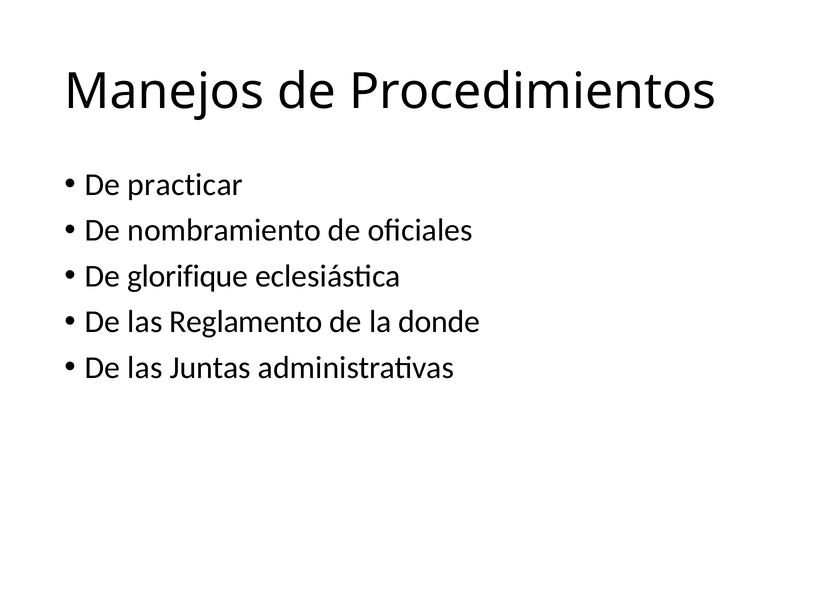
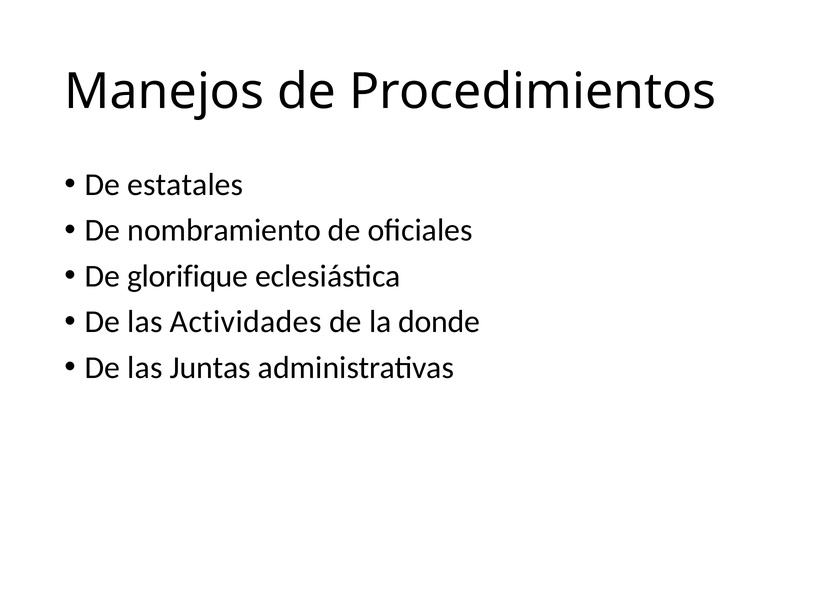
practicar: practicar -> estatales (185, 185)
Reglamento: Reglamento -> Actividades (246, 322)
